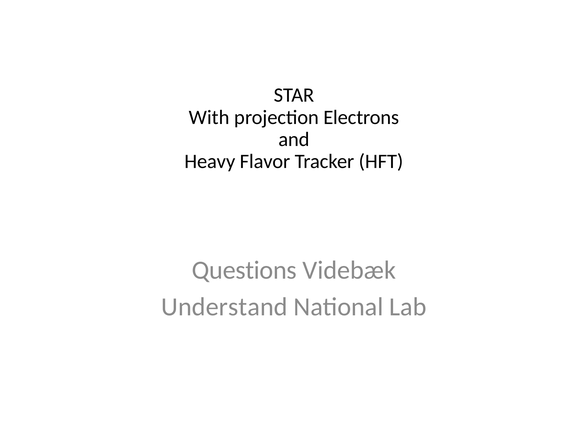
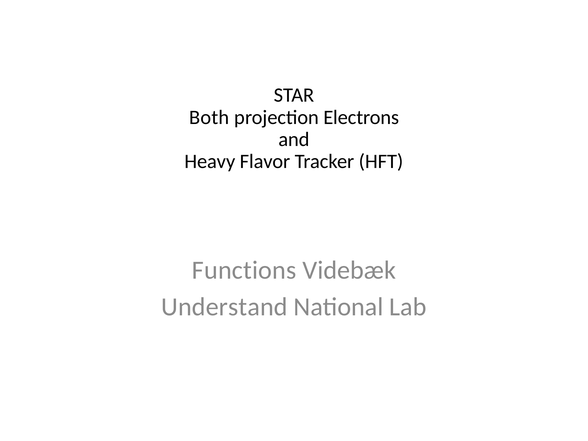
With: With -> Both (209, 117)
Questions: Questions -> Functions (244, 270)
